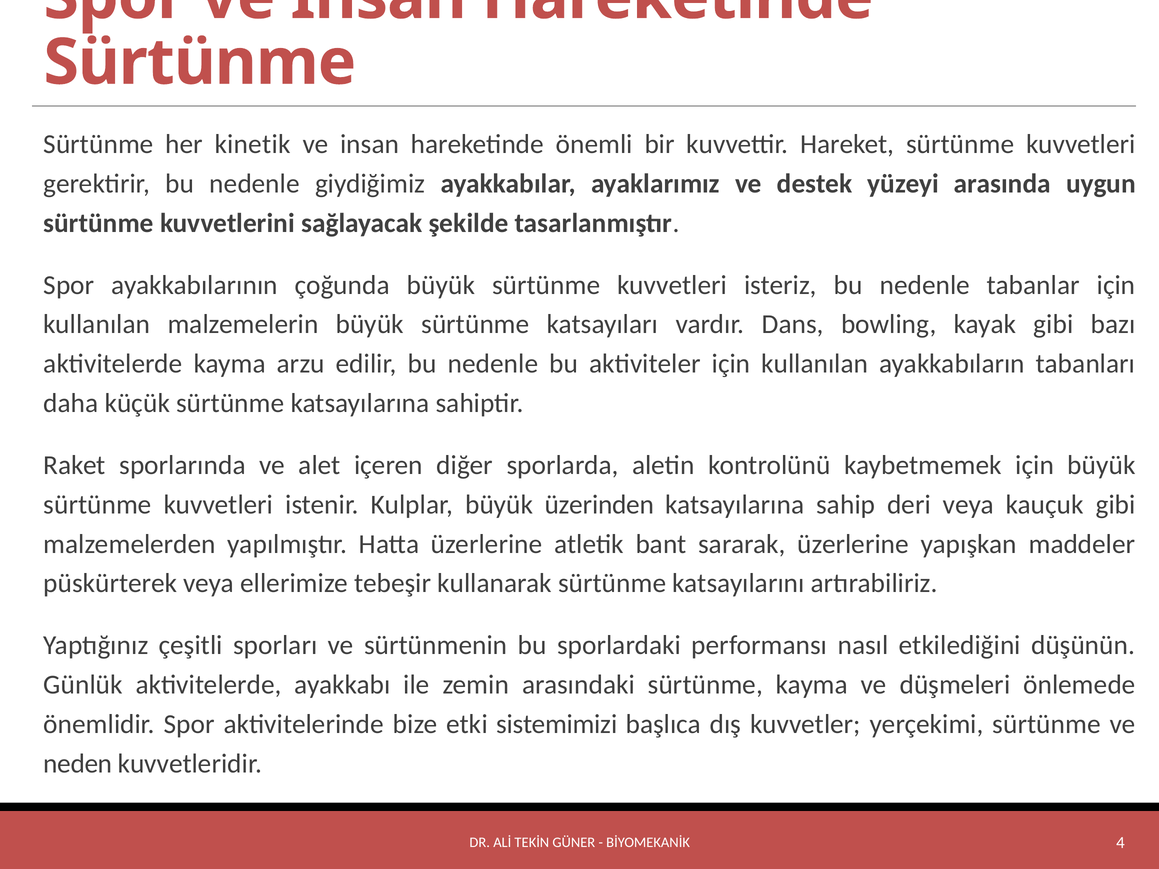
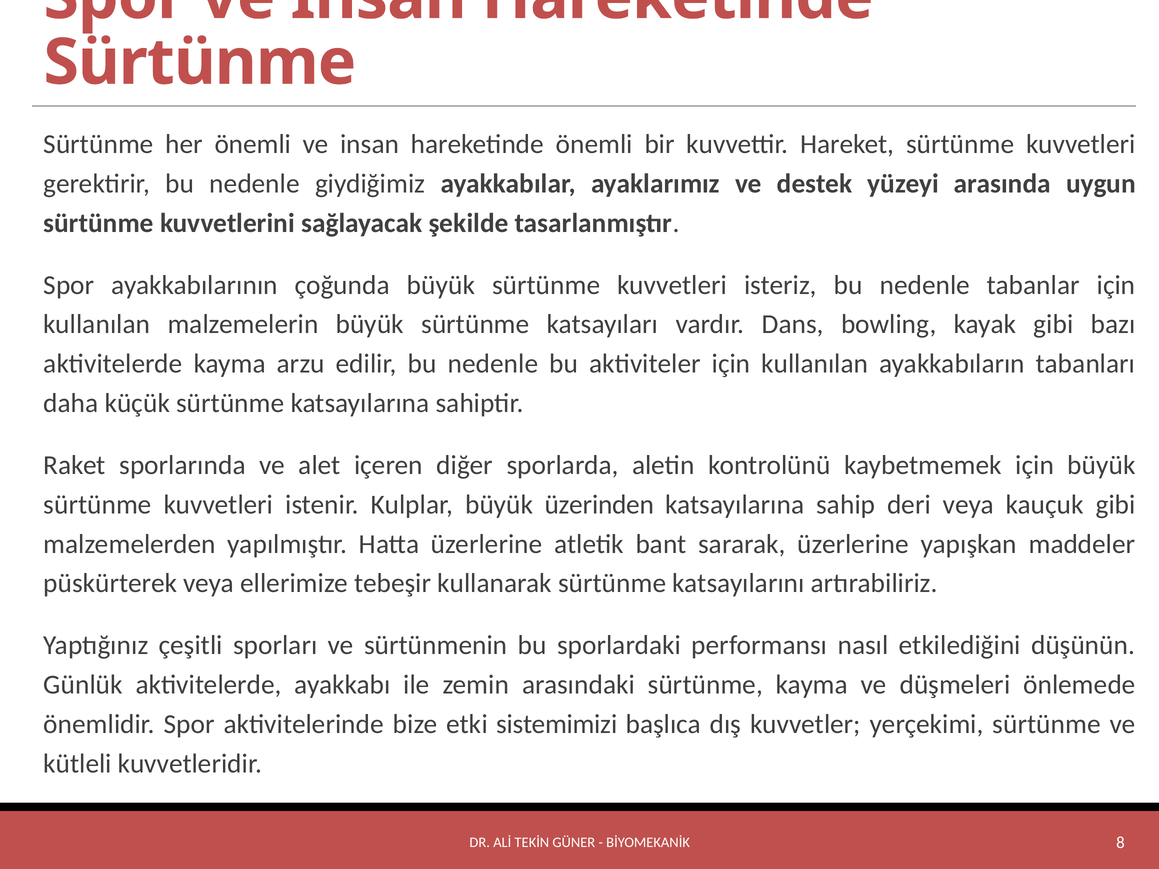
her kinetik: kinetik -> önemli (253, 144)
neden: neden -> kütleli (78, 764)
4: 4 -> 8 (1120, 843)
